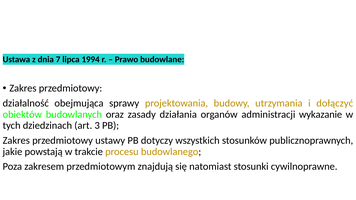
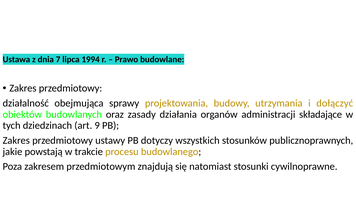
wykazanie: wykazanie -> składające (321, 114)
3: 3 -> 9 (97, 126)
